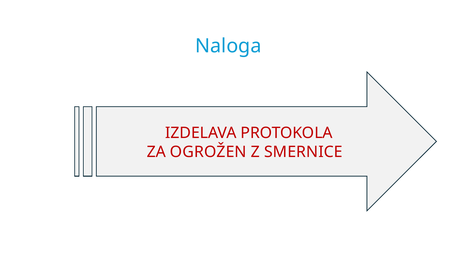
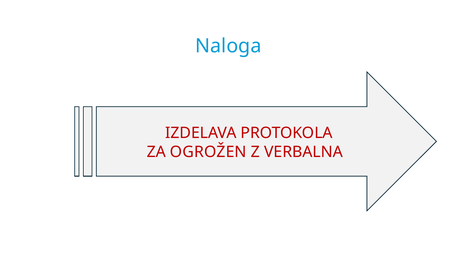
SMERNICE: SMERNICE -> VERBALNA (303, 152)
